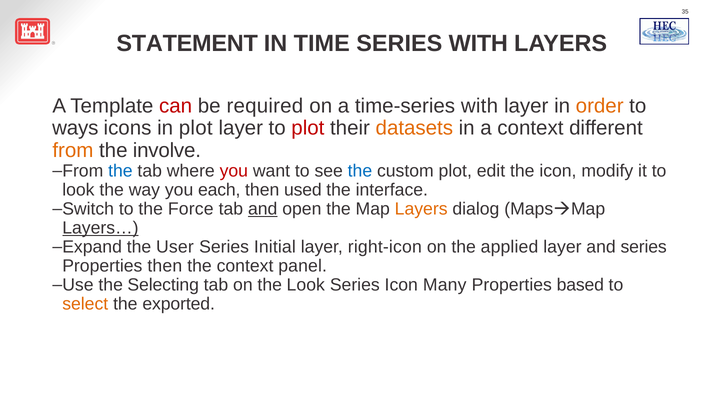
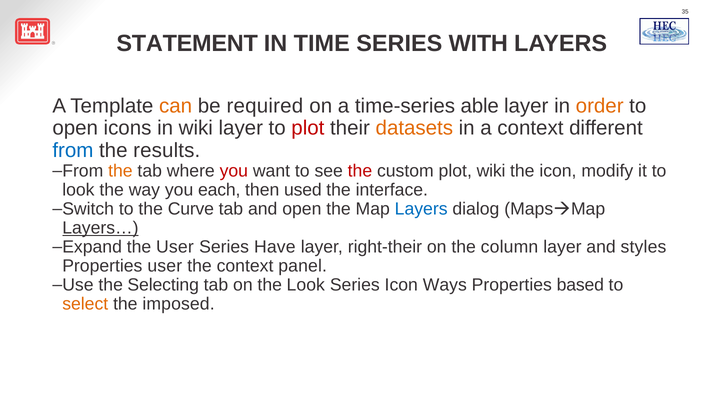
can colour: red -> orange (176, 106)
time-series with: with -> able (480, 106)
ways: ways -> open (75, 128)
in plot: plot -> wiki (196, 128)
from colour: orange -> blue (73, 150)
involve: involve -> results (167, 150)
the colour: blue -> orange (120, 171)
the colour: blue -> red (360, 171)
plot edit: edit -> wiki (491, 171)
Force: Force -> Curve (191, 209)
and underline: present -> none (263, 209)
Layers colour: orange -> blue (421, 209)
Initial: Initial -> Have (275, 247)
right-icon: right-icon -> right-their (385, 247)
applied: applied -> column (509, 247)
and series: series -> styles (644, 247)
Properties then: then -> user (165, 266)
Many: Many -> Ways (445, 285)
exported: exported -> imposed (179, 304)
